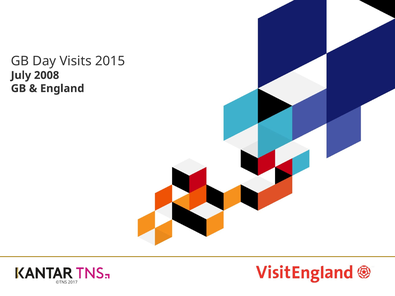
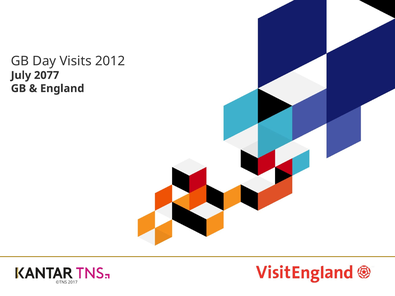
2015: 2015 -> 2012 (110, 61)
2008: 2008 -> 2077 (47, 75)
